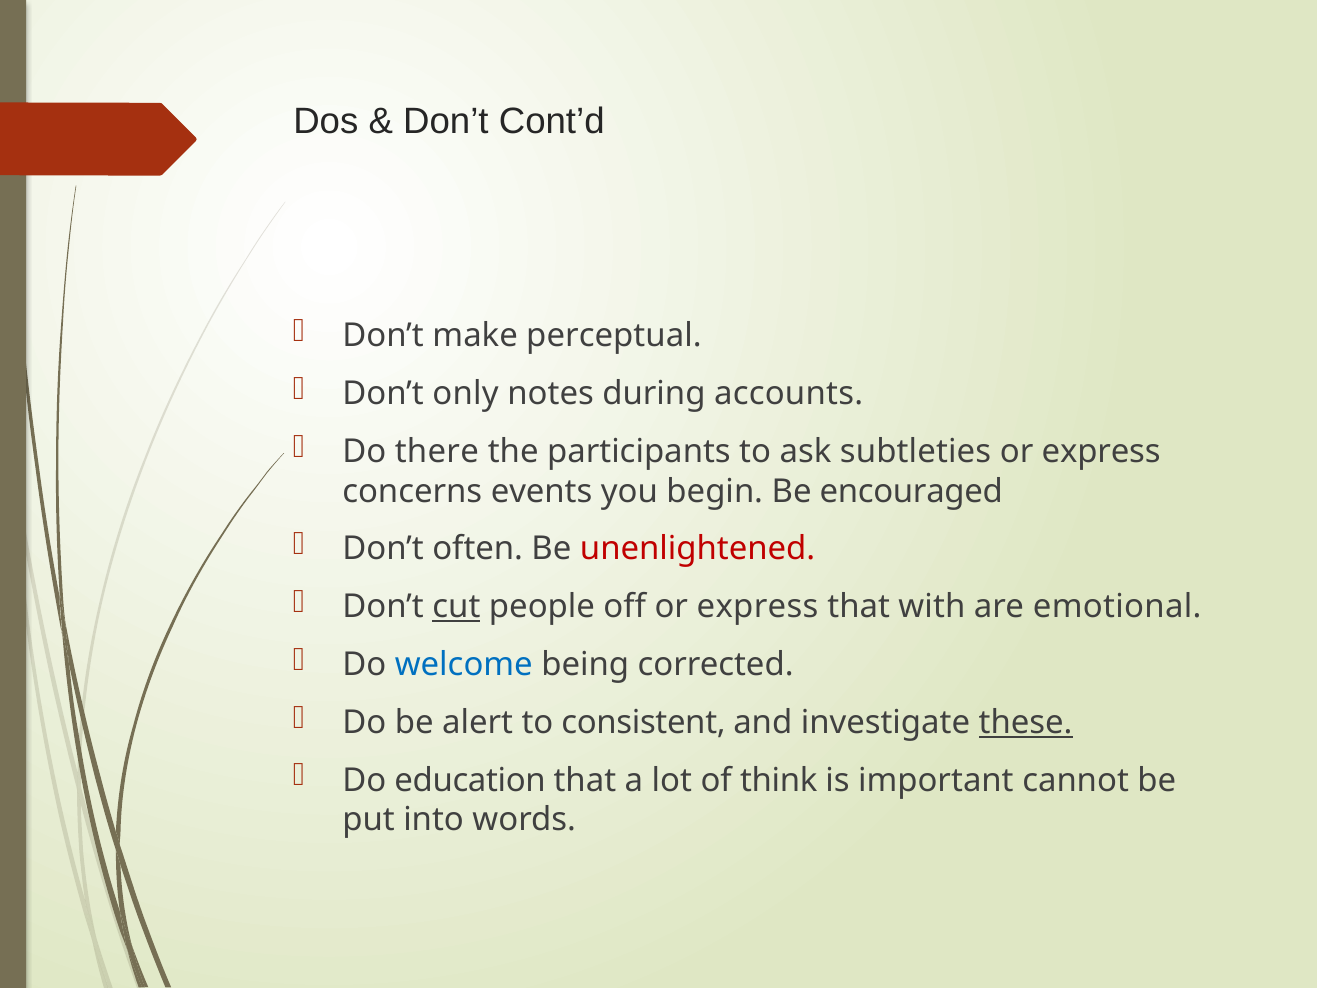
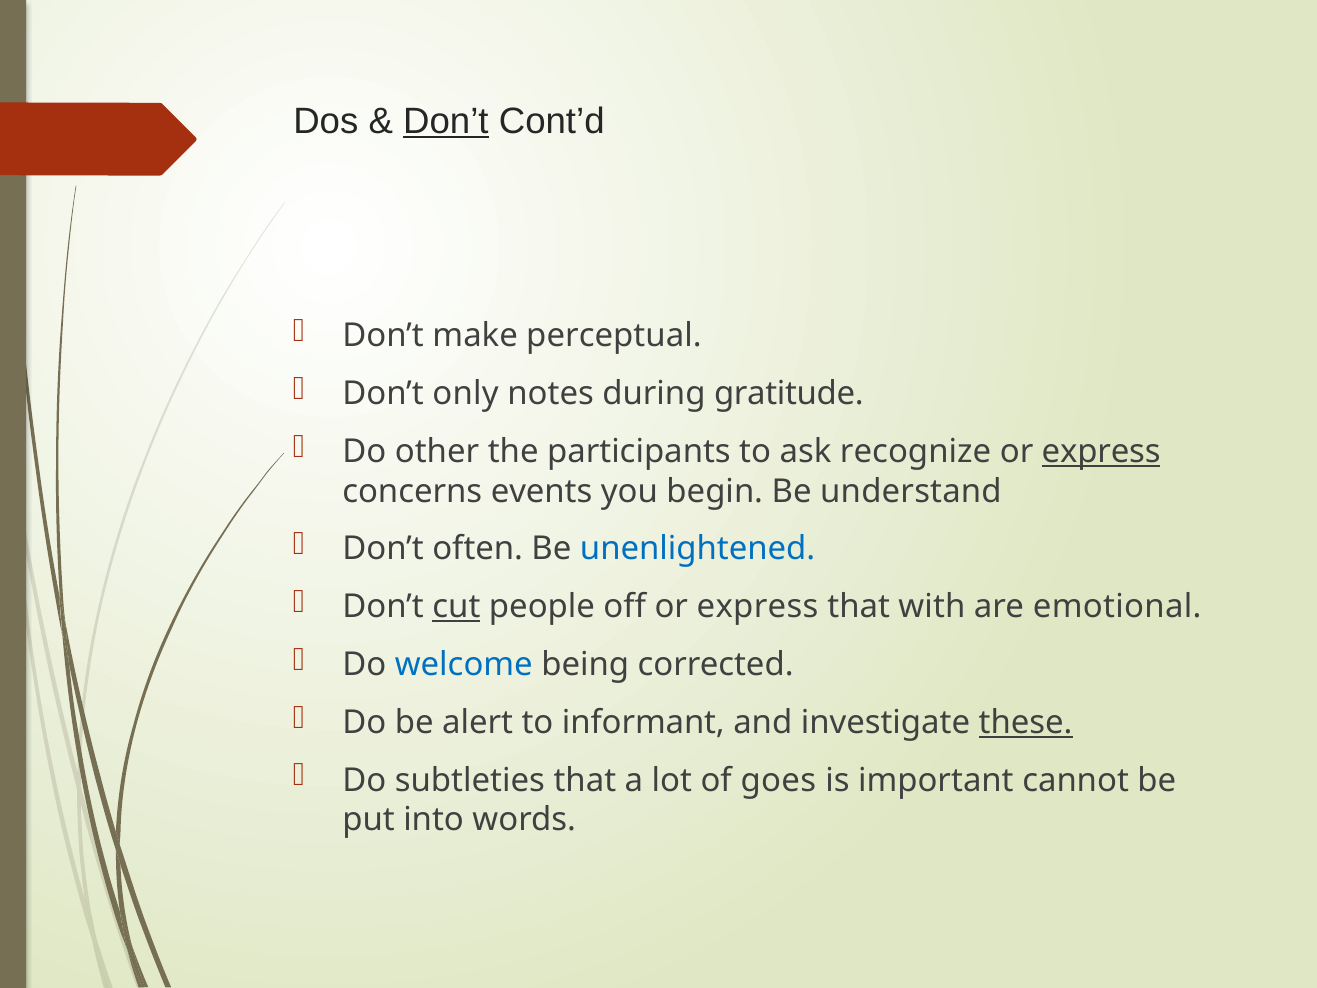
Don’t underline: none -> present (446, 121)
accounts: accounts -> gratitude (789, 394)
there: there -> other (437, 452)
subtleties: subtleties -> recognize (916, 452)
express underline: none -> present (1101, 452)
encouraged: encouraged -> understand (911, 491)
unenlightened colour: red -> blue (698, 549)
consistent: consistent -> informant (643, 722)
education: education -> subtleties (470, 780)
think: think -> goes (778, 780)
